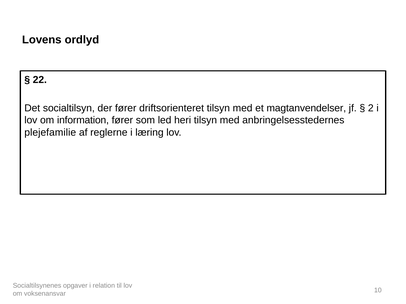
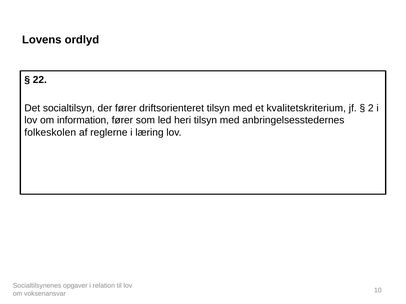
magtanvendelser: magtanvendelser -> kvalitetskriterium (306, 108)
plejefamilie: plejefamilie -> folkeskolen (50, 133)
